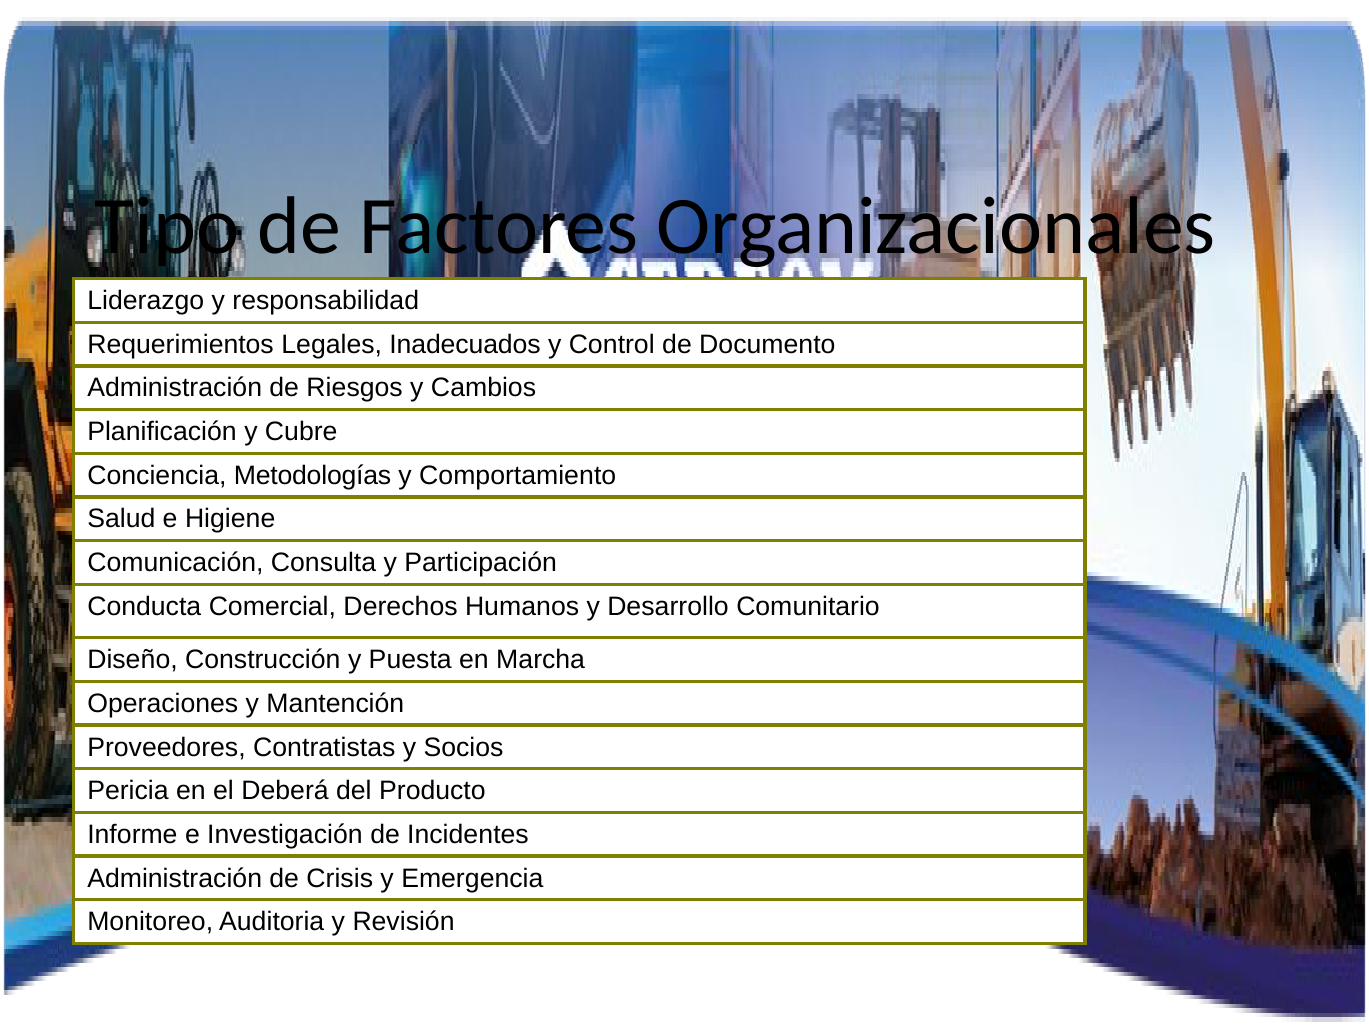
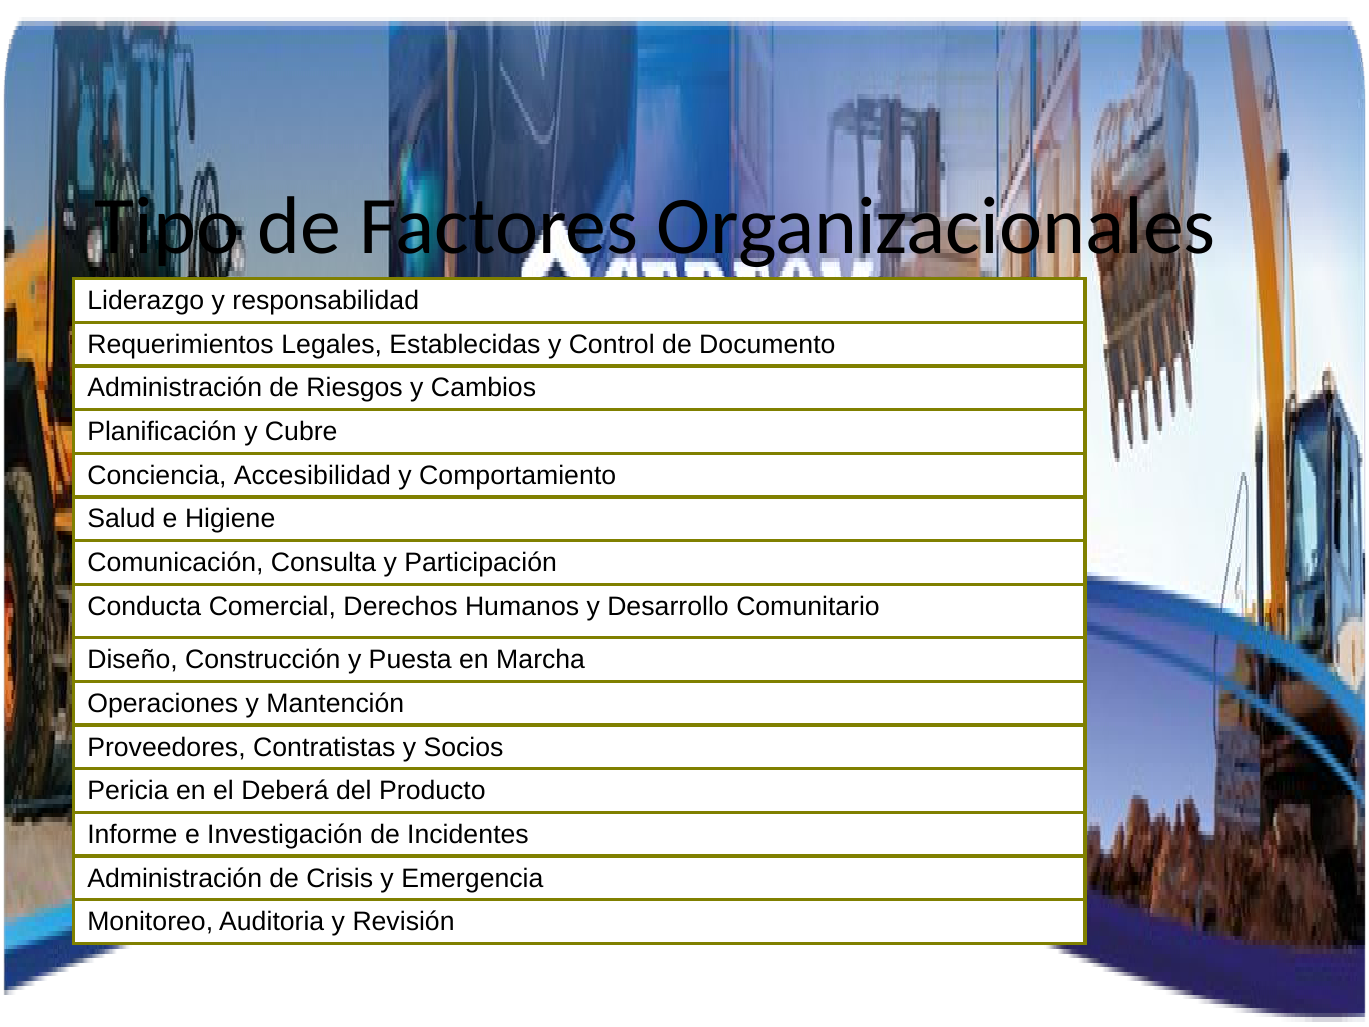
Inadecuados: Inadecuados -> Establecidas (465, 344)
Metodologías: Metodologías -> Accesibilidad (312, 475)
